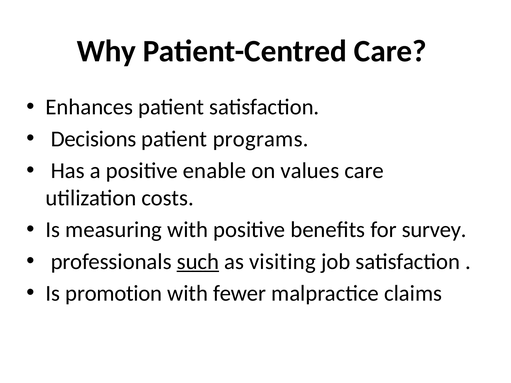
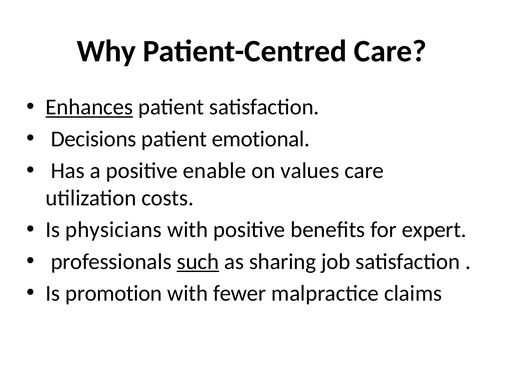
Enhances underline: none -> present (89, 107)
programs: programs -> emotional (261, 139)
measuring: measuring -> physicians (114, 230)
survey: survey -> expert (434, 230)
visiting: visiting -> sharing (283, 262)
